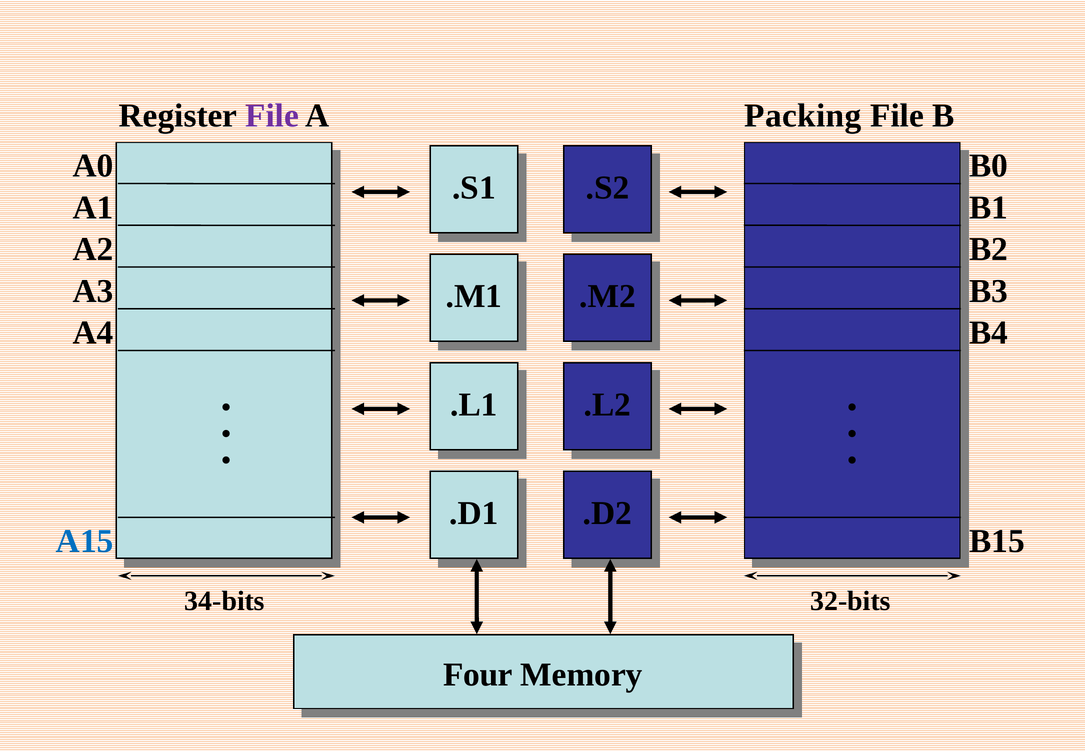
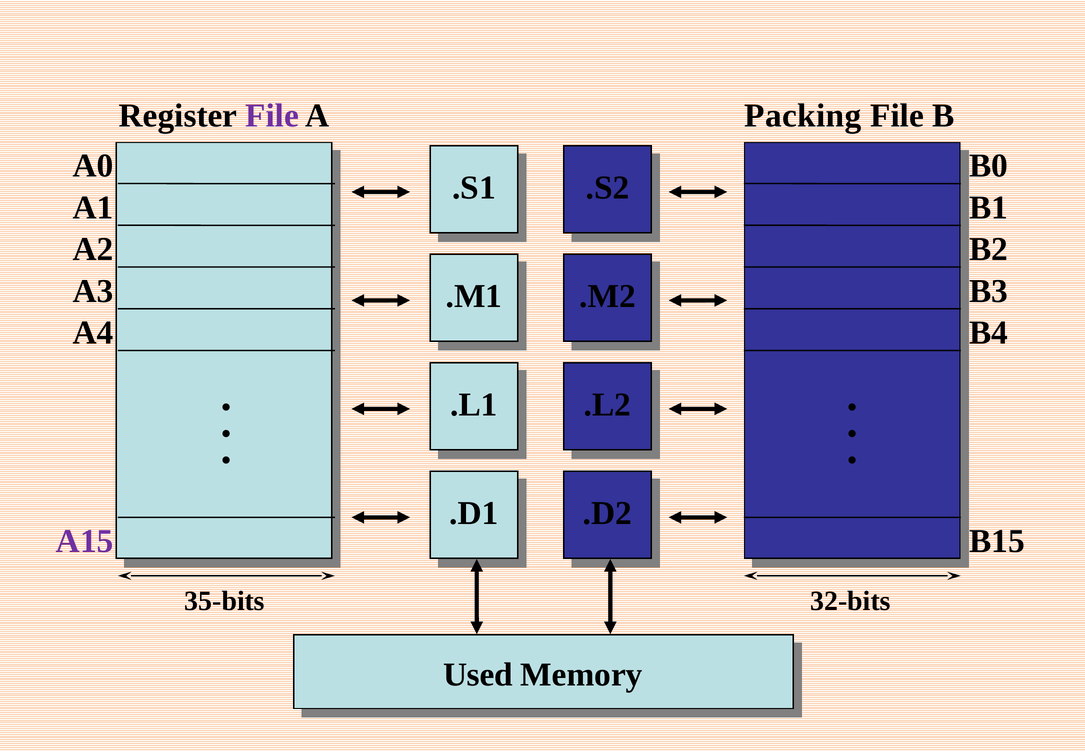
A15 colour: blue -> purple (85, 541)
34-bits: 34-bits -> 35-bits (225, 601)
Four: Four -> Used (478, 675)
